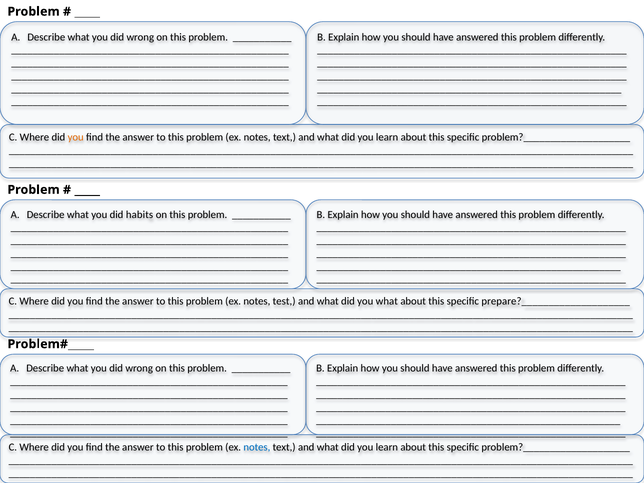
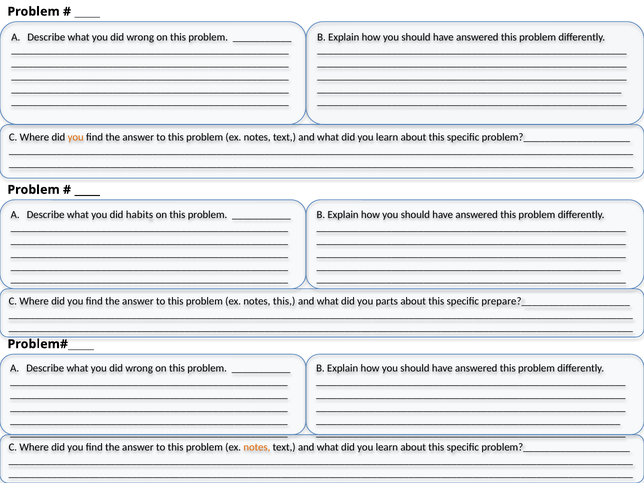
notes test: test -> this (284, 301)
you what: what -> parts (387, 301)
notes colour: blue -> orange (257, 447)
